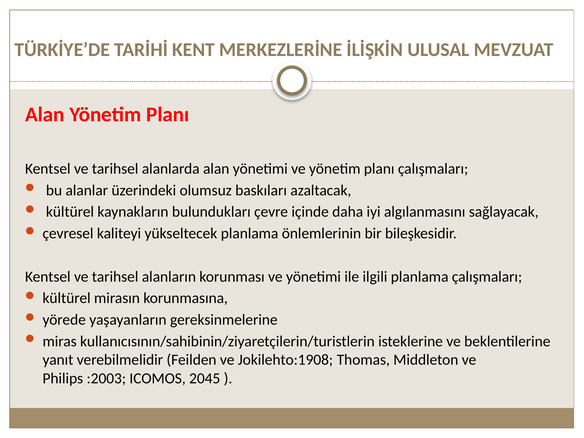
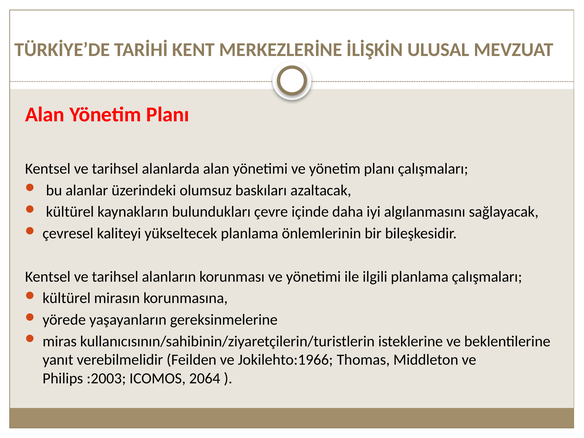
Jokilehto:1908: Jokilehto:1908 -> Jokilehto:1966 (285, 360)
2045: 2045 -> 2064 (205, 378)
